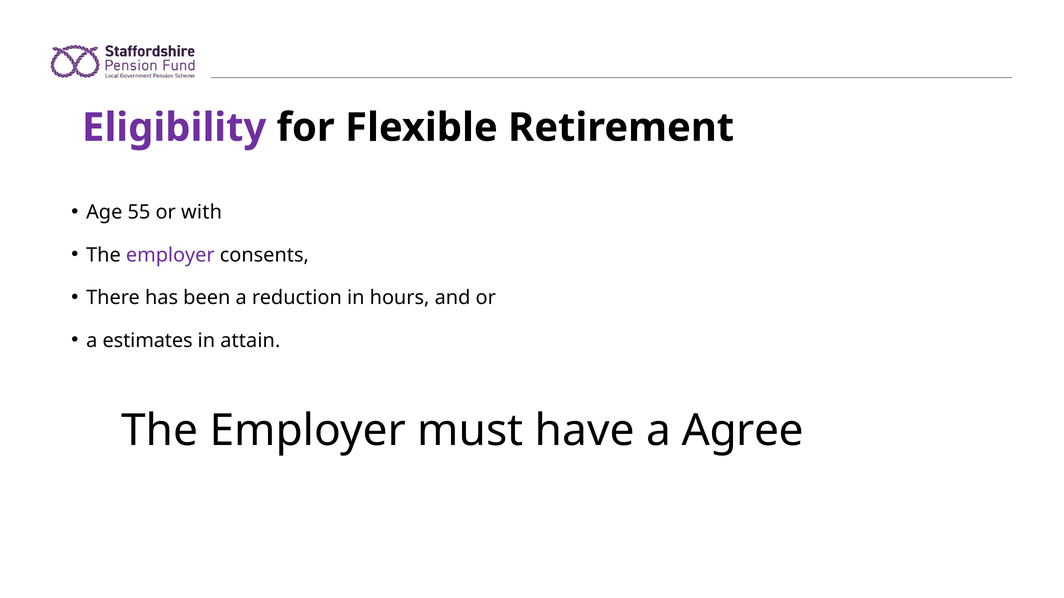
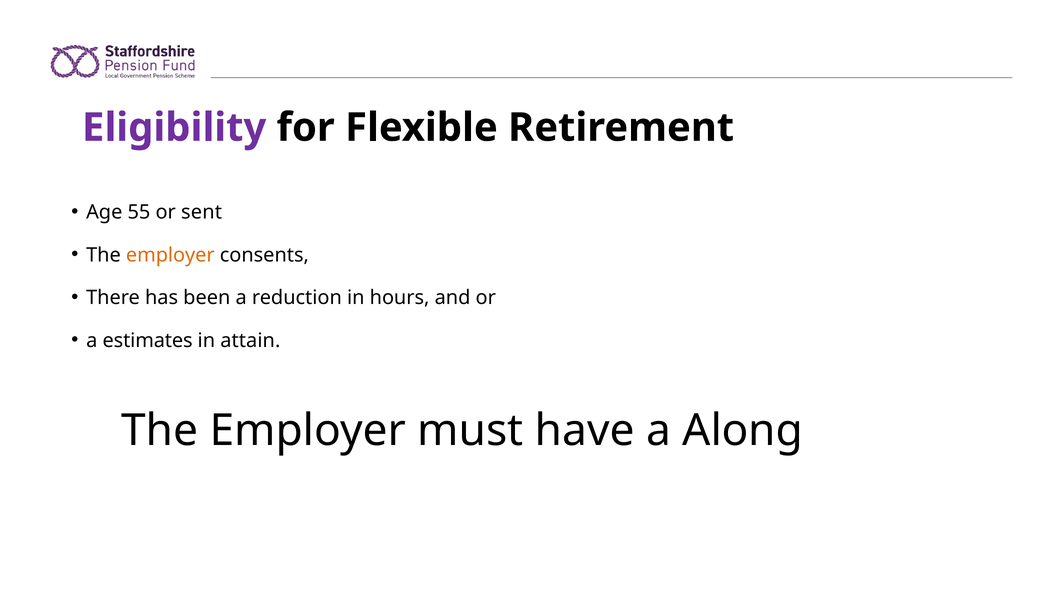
with: with -> sent (202, 212)
employer colour: purple -> orange (170, 255)
Agree: Agree -> Along (743, 431)
